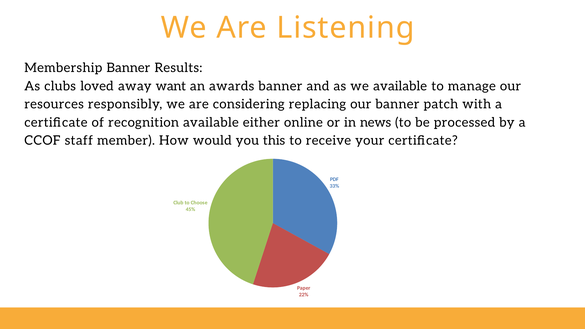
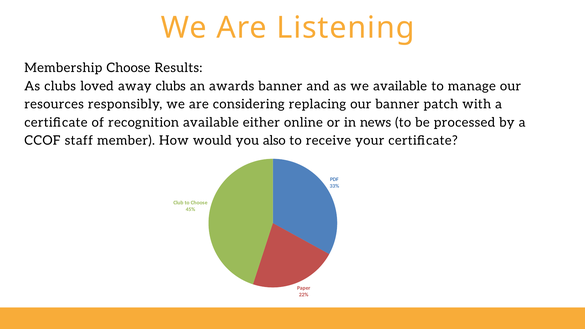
Membership Banner: Banner -> Choose (128, 68)
away want: want -> clubs (171, 86)
this: this -> also (274, 141)
